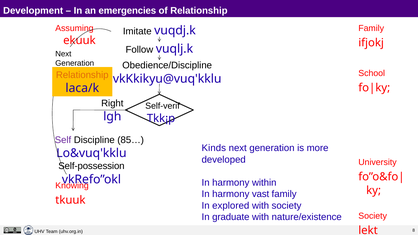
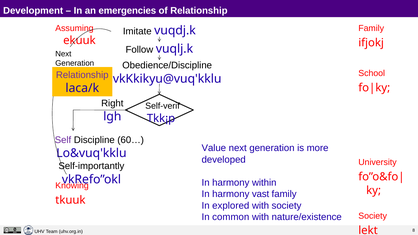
Relationship colour: orange -> purple (82, 75)
85…: 85… -> 60… (131, 140)
Kinds: Kinds -> Value (214, 148)
Self-possession: Self-possession -> Self-importantly (91, 166)
graduate: graduate -> common (231, 217)
